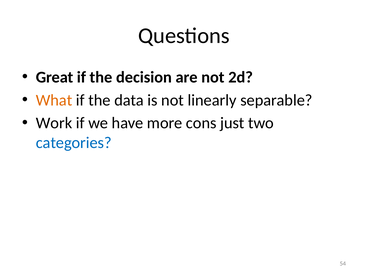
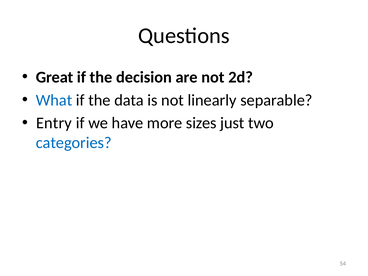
What colour: orange -> blue (54, 100)
Work: Work -> Entry (54, 123)
cons: cons -> sizes (201, 123)
